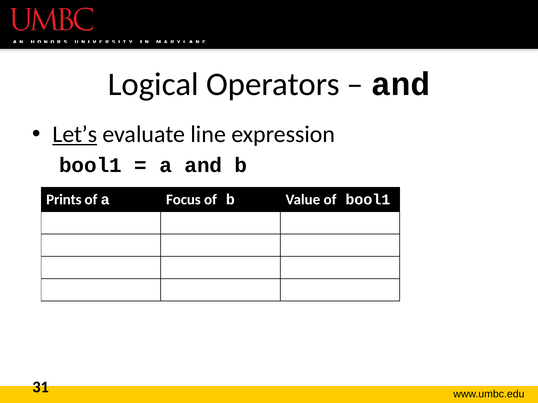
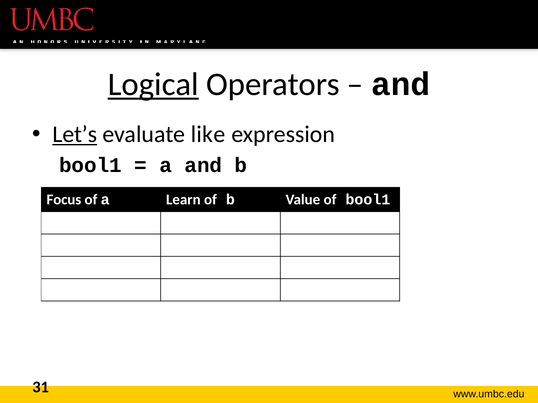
Logical underline: none -> present (153, 85)
line: line -> like (208, 135)
Prints: Prints -> Focus (64, 200)
Focus: Focus -> Learn (183, 200)
